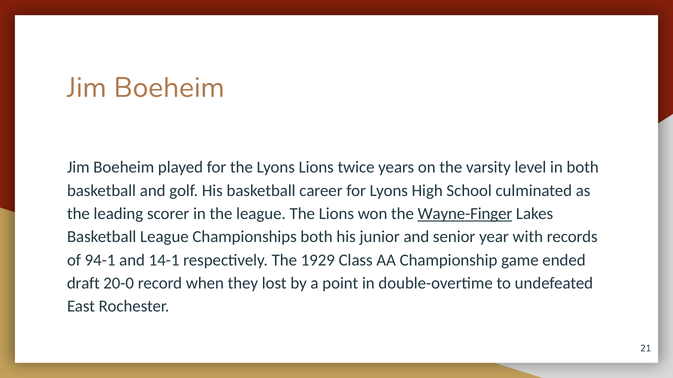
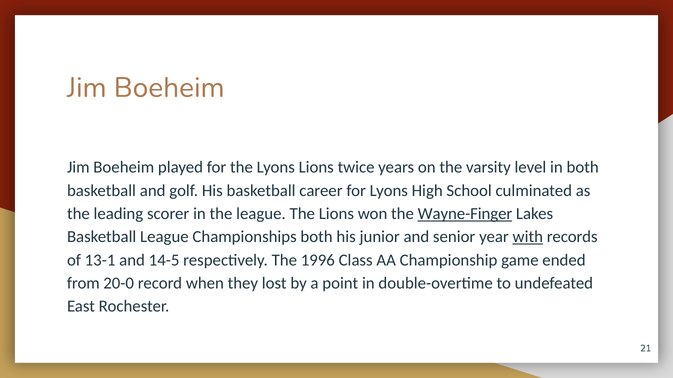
with underline: none -> present (528, 237)
94-1: 94-1 -> 13-1 (100, 260)
14-1: 14-1 -> 14-5 (164, 260)
1929: 1929 -> 1996 (318, 260)
draft: draft -> from (83, 284)
